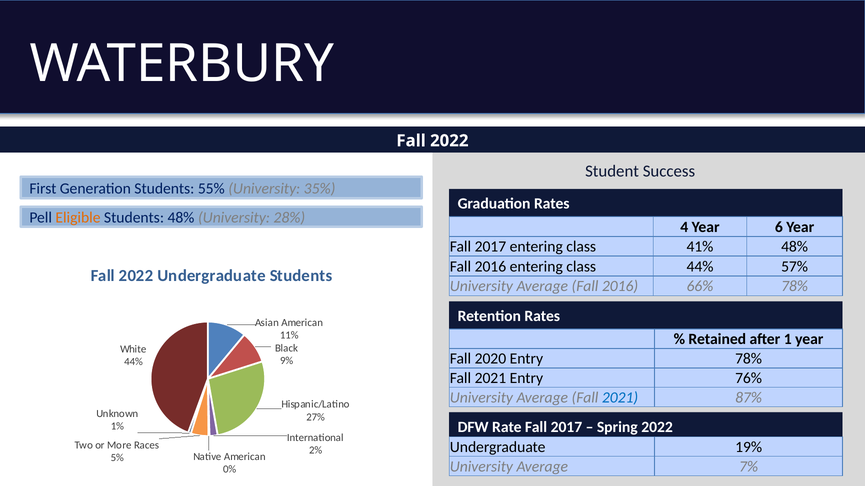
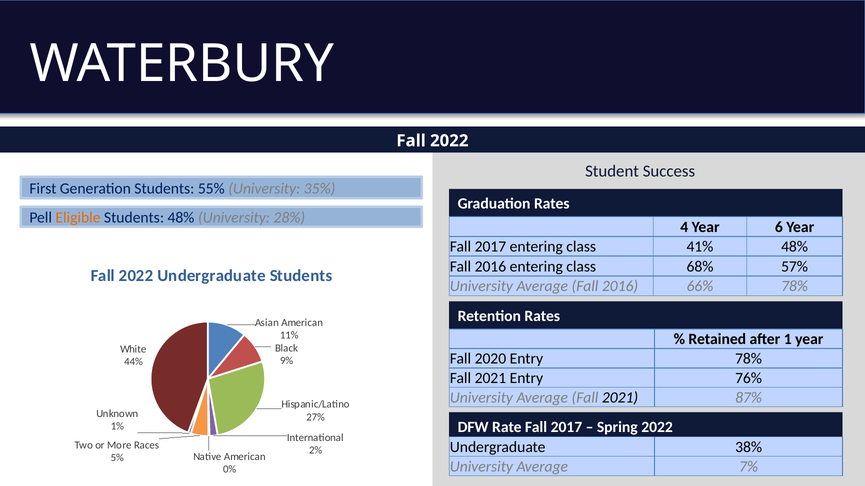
class 44%: 44% -> 68% (700, 267)
2021 colour: blue -> black (620, 398)
19%: 19% -> 38% (749, 448)
